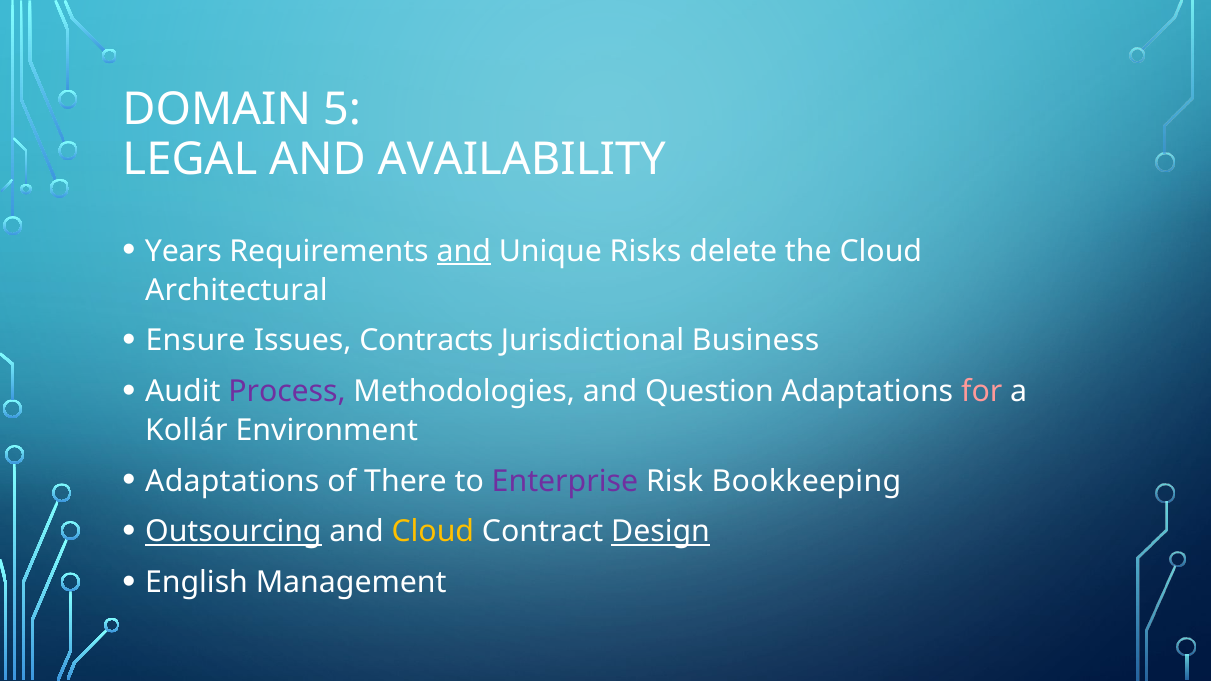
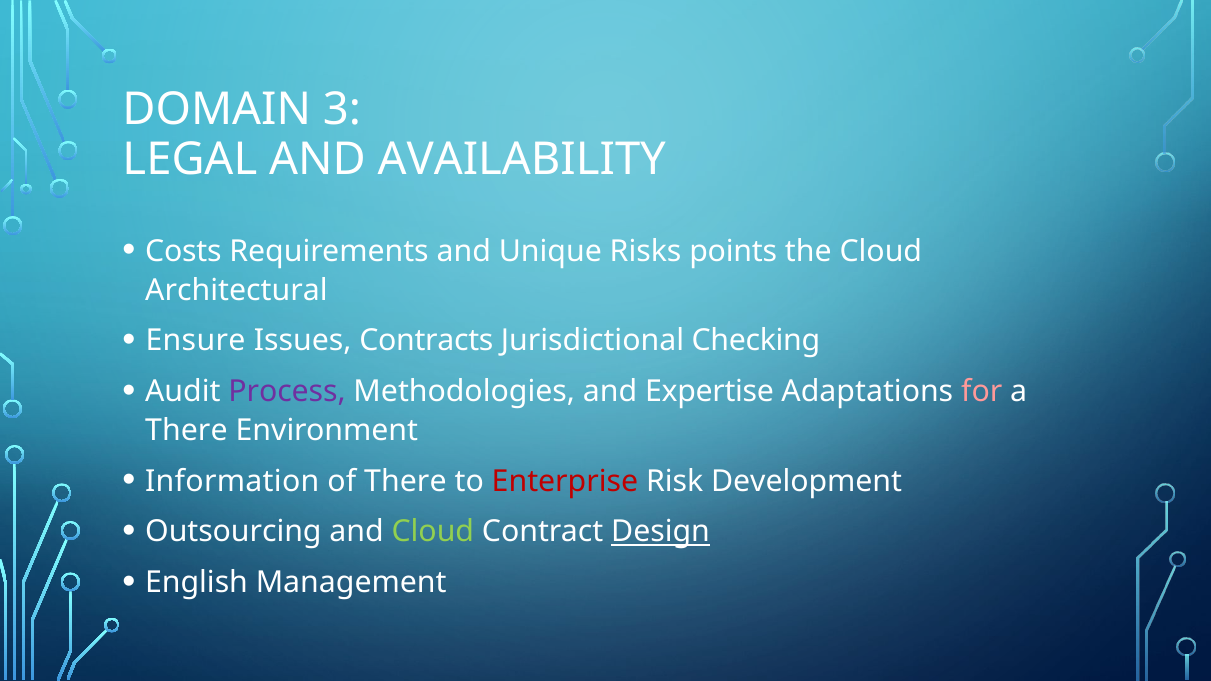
5: 5 -> 3 (342, 110)
Years: Years -> Costs (183, 251)
and underline: present -> none (464, 251)
delete: delete -> points (733, 251)
Business: Business -> Checking (756, 341)
Question: Question -> Expertise (710, 392)
Kollár: Kollár -> There (186, 431)
Adaptations: Adaptations -> Information (232, 481)
Enterprise colour: purple -> red (565, 481)
Bookkeeping: Bookkeeping -> Development (807, 481)
Outsourcing underline: present -> none (233, 532)
Cloud colour: yellow -> light green (433, 532)
